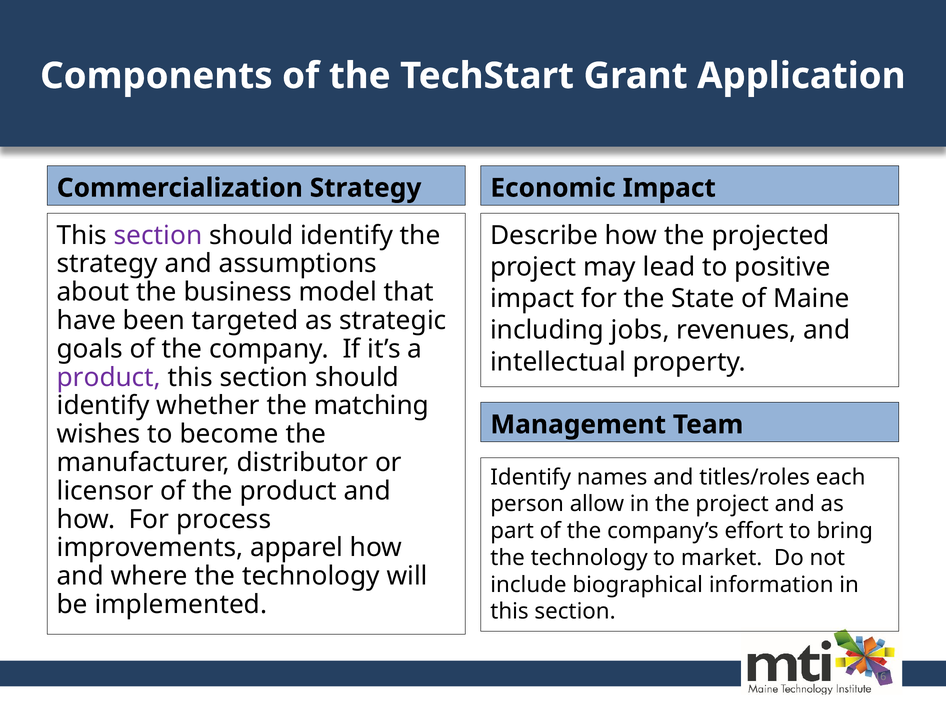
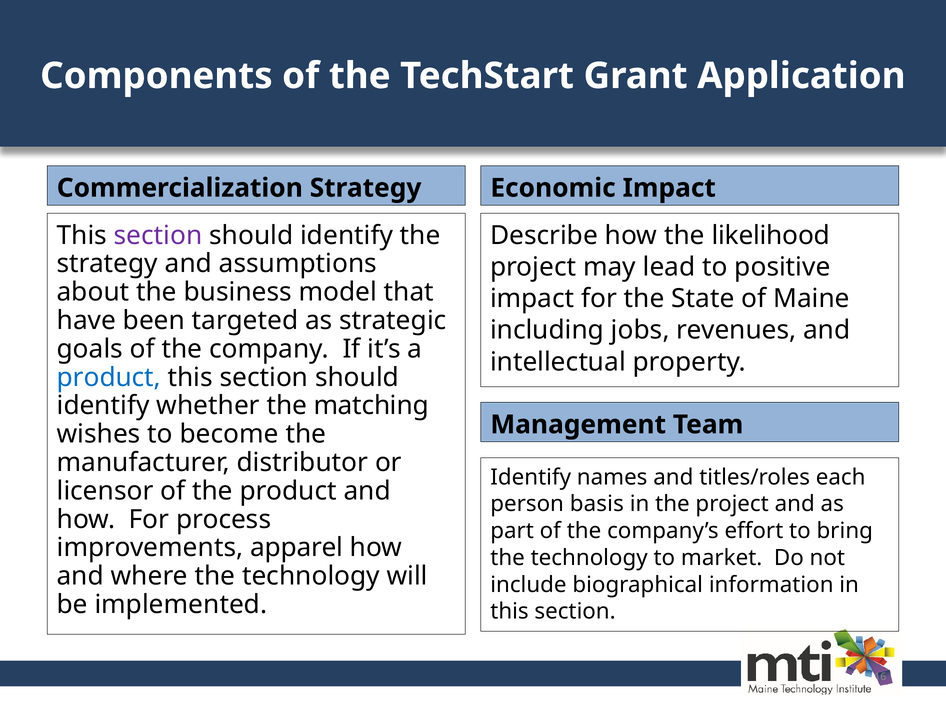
projected: projected -> likelihood (771, 235)
product colour: purple -> blue (109, 377)
allow: allow -> basis (597, 504)
